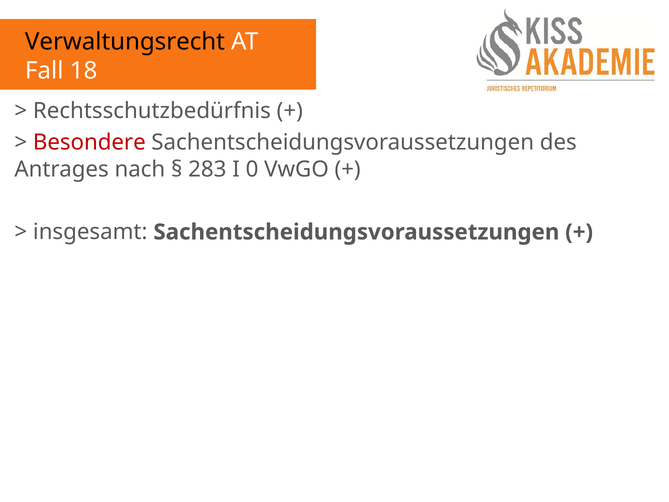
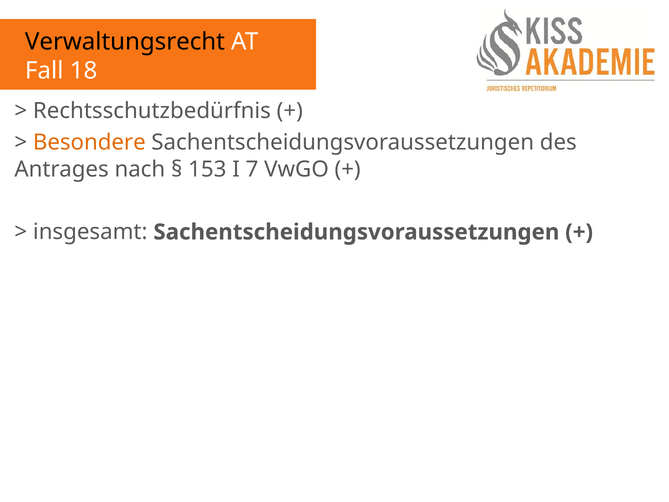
Besondere colour: red -> orange (89, 142)
283: 283 -> 153 (207, 169)
0: 0 -> 7 (252, 169)
